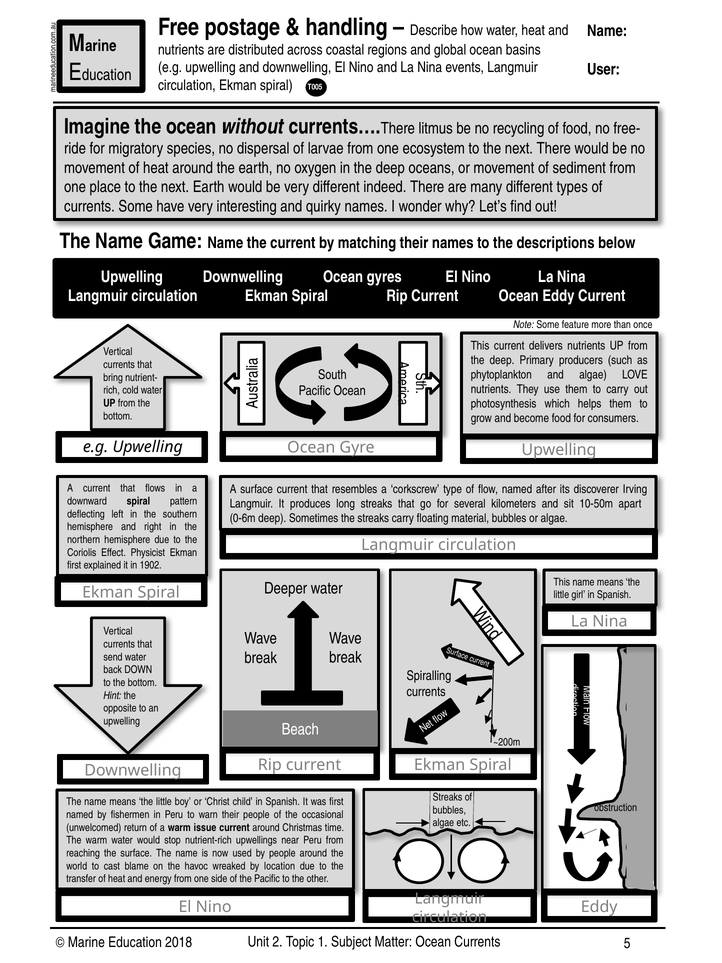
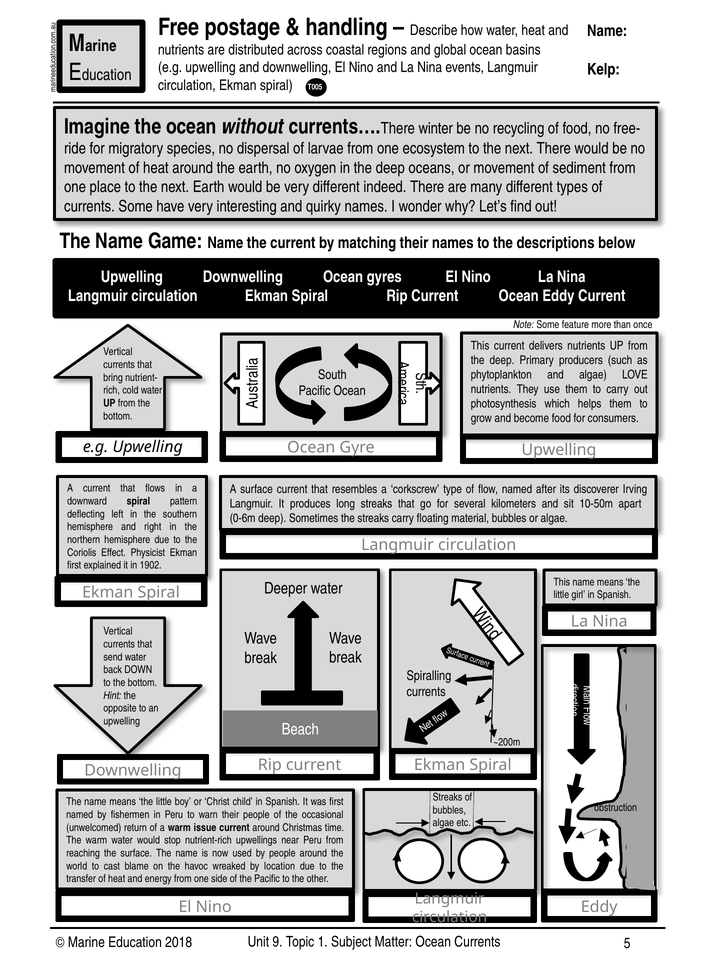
User: User -> Kelp (603, 69)
litmus: litmus -> winter (436, 128)
2: 2 -> 9 (278, 942)
